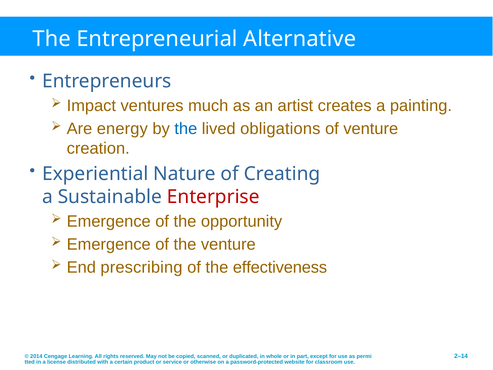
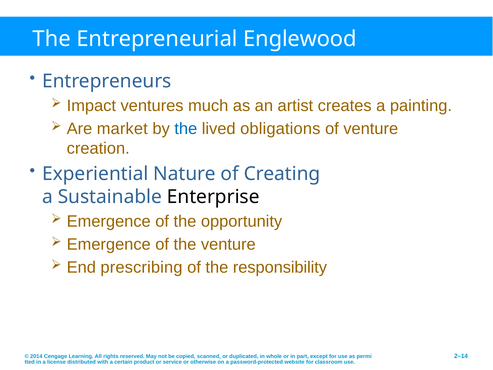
Alternative: Alternative -> Englewood (300, 39)
energy: energy -> market (122, 129)
Enterprise colour: red -> black (213, 197)
effectiveness: effectiveness -> responsibility (280, 267)
